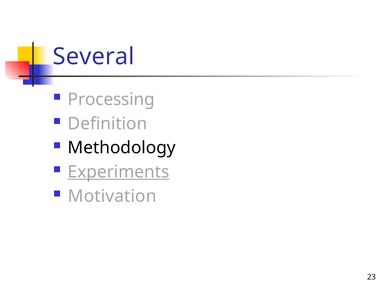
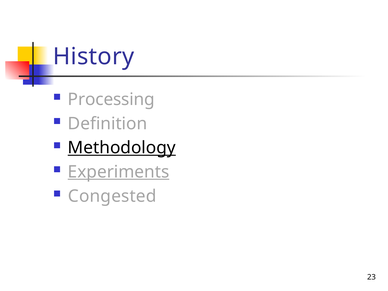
Several: Several -> History (94, 57)
Methodology underline: none -> present (122, 148)
Motivation: Motivation -> Congested (112, 196)
